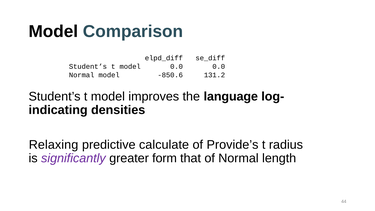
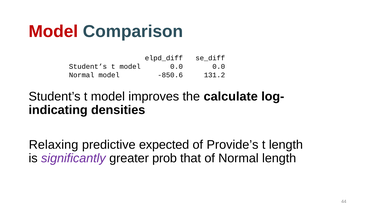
Model colour: black -> red (53, 32)
language: language -> calculate (231, 96)
calculate: calculate -> expected (164, 145)
t radius: radius -> length (286, 145)
form: form -> prob (165, 158)
